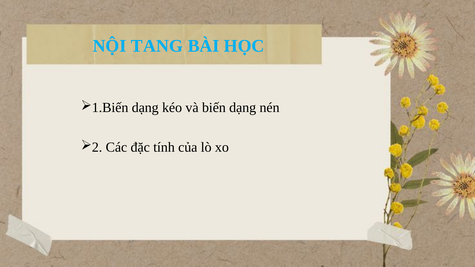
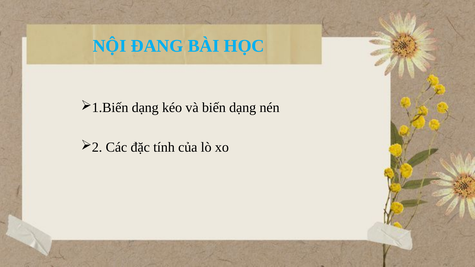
TANG: TANG -> ĐANG (157, 46)
